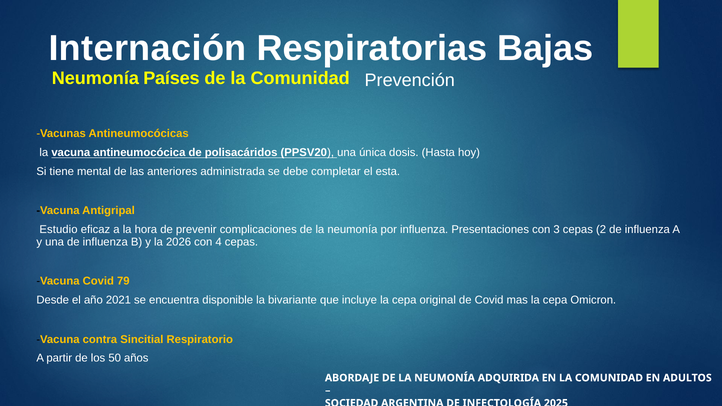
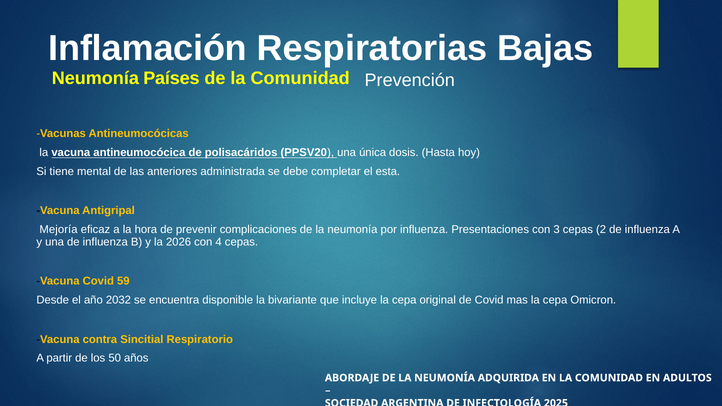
Internación: Internación -> Inflamación (148, 48)
Estudio: Estudio -> Mejoría (59, 230)
79: 79 -> 59 (123, 281)
2021: 2021 -> 2032 (118, 300)
